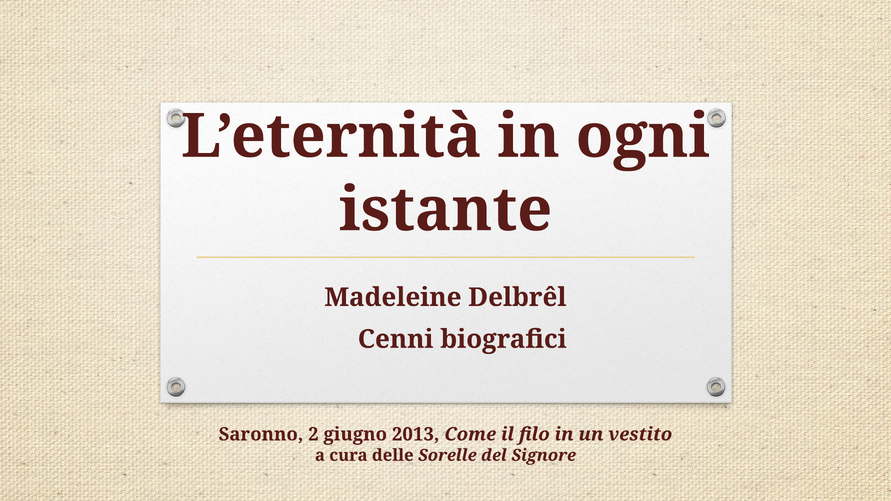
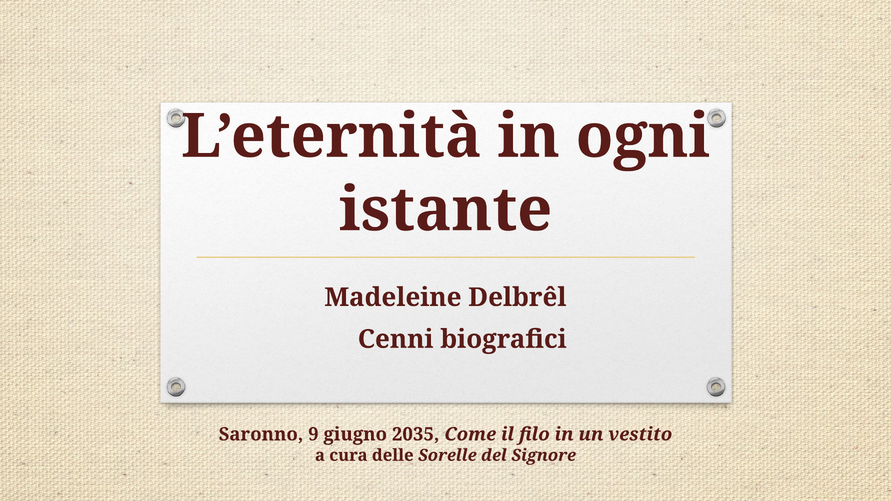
2: 2 -> 9 (313, 434)
2013: 2013 -> 2035 (416, 434)
